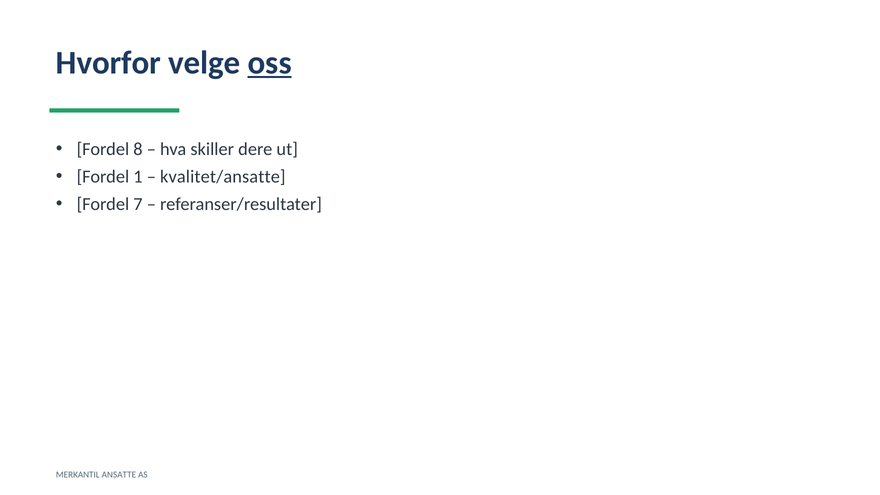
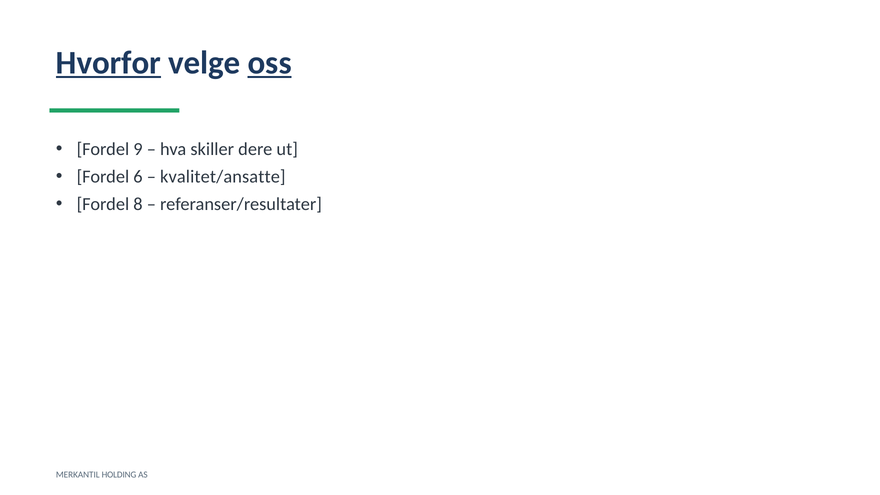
Hvorfor underline: none -> present (108, 63)
8: 8 -> 9 (138, 149)
1: 1 -> 6 (138, 177)
7: 7 -> 8 (138, 204)
ANSATTE: ANSATTE -> HOLDING (119, 475)
